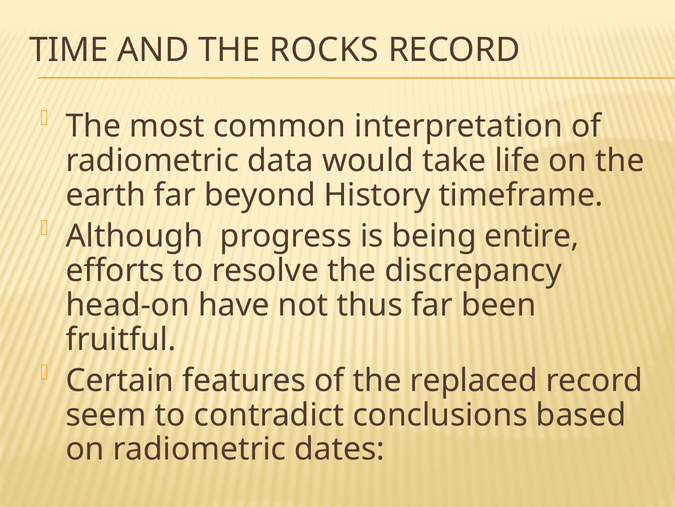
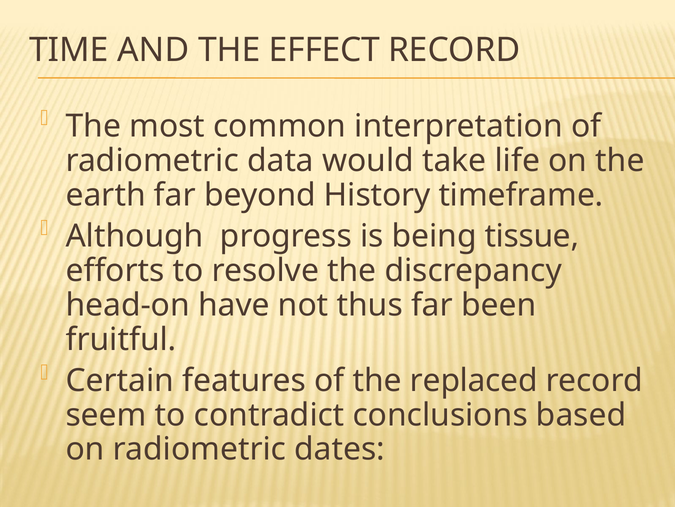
ROCKS: ROCKS -> EFFECT (324, 50)
entire: entire -> tissue (532, 236)
